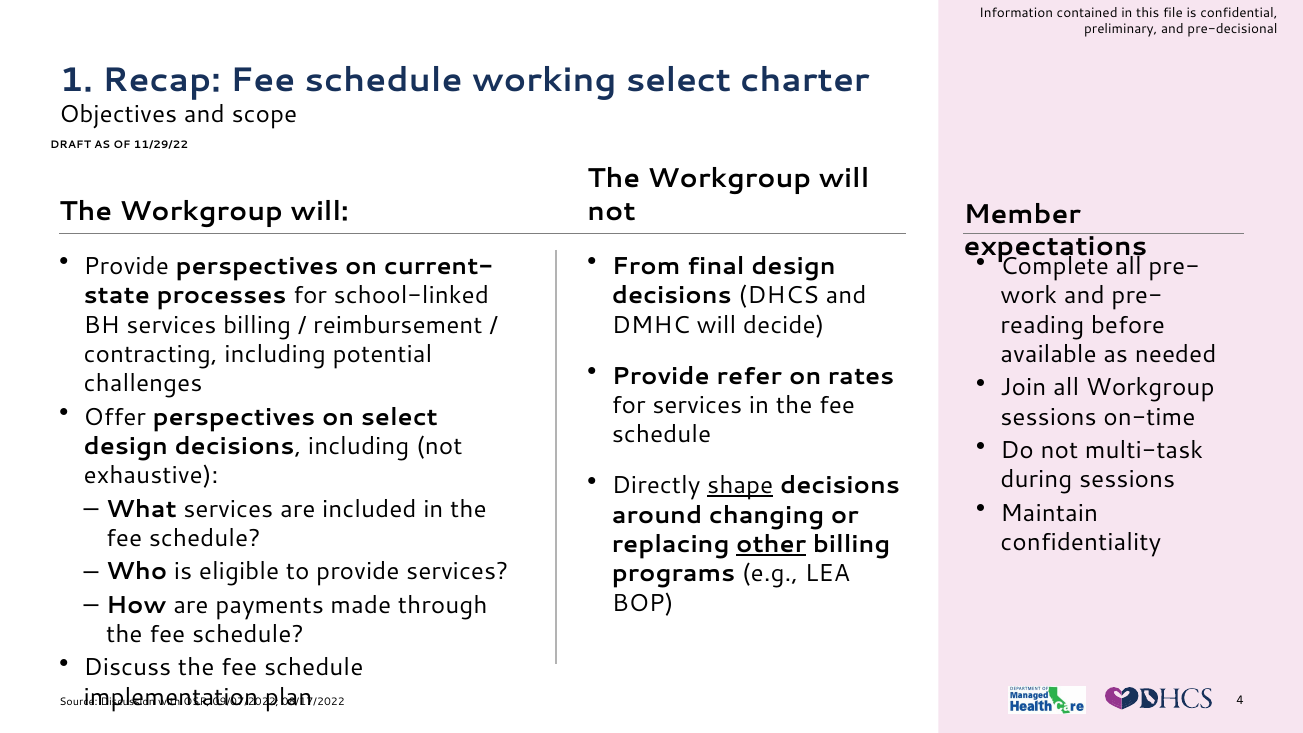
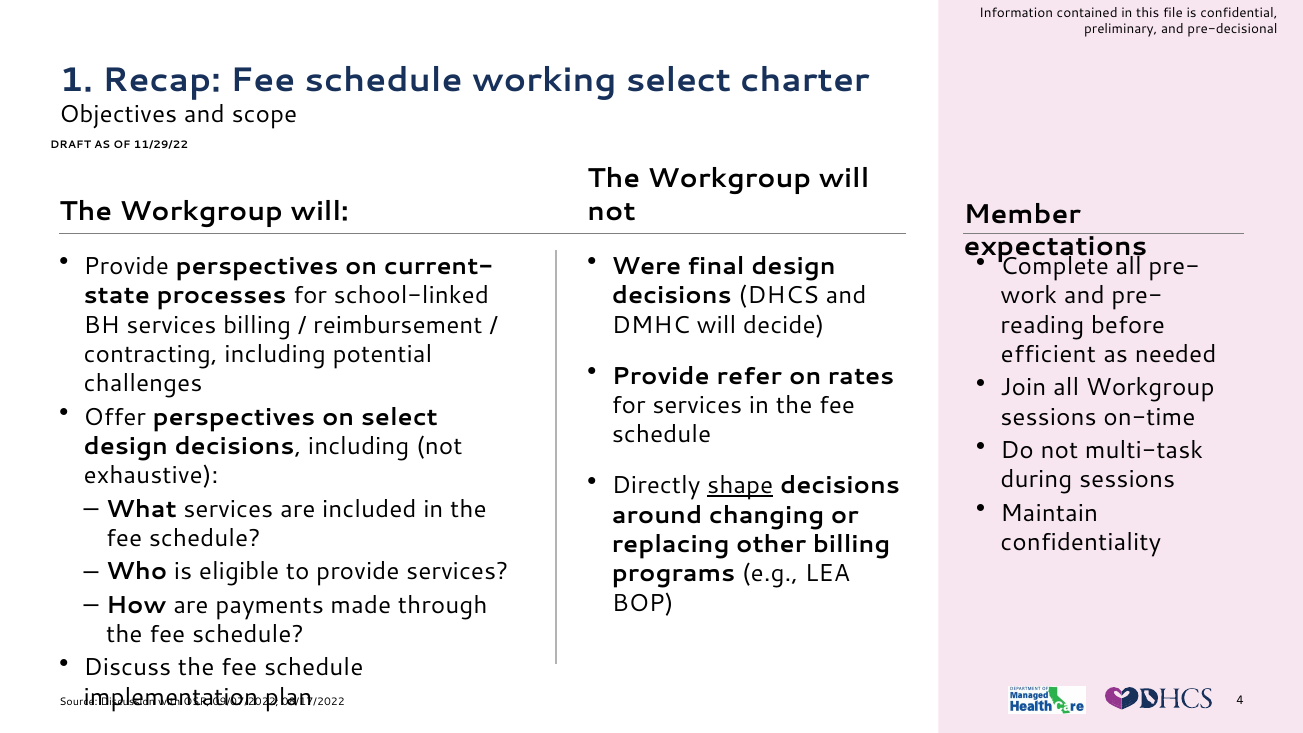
From: From -> Were (646, 266)
available: available -> efficient (1048, 354)
other underline: present -> none (771, 544)
